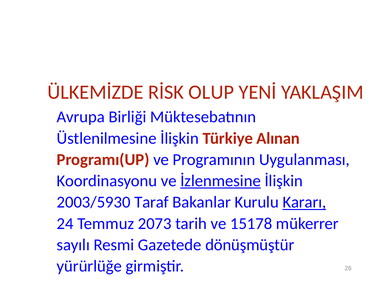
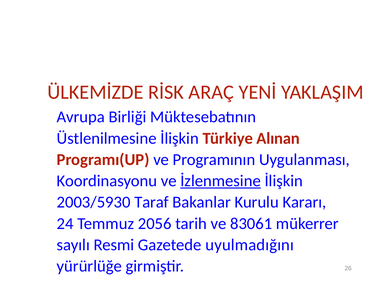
OLUP: OLUP -> ARAÇ (211, 92)
Kararı underline: present -> none (304, 202)
2073: 2073 -> 2056 (155, 223)
15178: 15178 -> 83061 (251, 223)
dönüşmüştür: dönüşmüştür -> uyulmadığını (250, 244)
